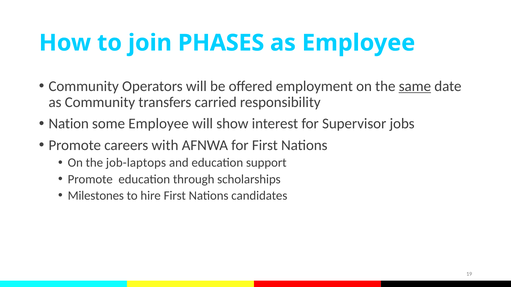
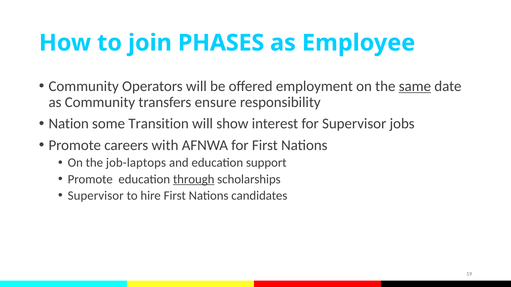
carried: carried -> ensure (216, 102)
some Employee: Employee -> Transition (159, 124)
through underline: none -> present (194, 179)
Milestones: Milestones -> Supervisor (96, 196)
